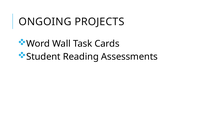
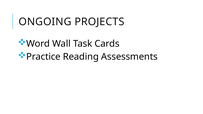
Student: Student -> Practice (43, 57)
